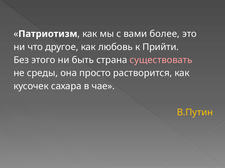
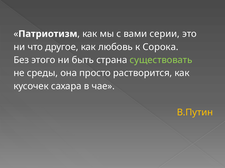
более: более -> серии (165, 34)
Прийти: Прийти -> Сорока (161, 47)
существовать colour: pink -> light green (161, 60)
